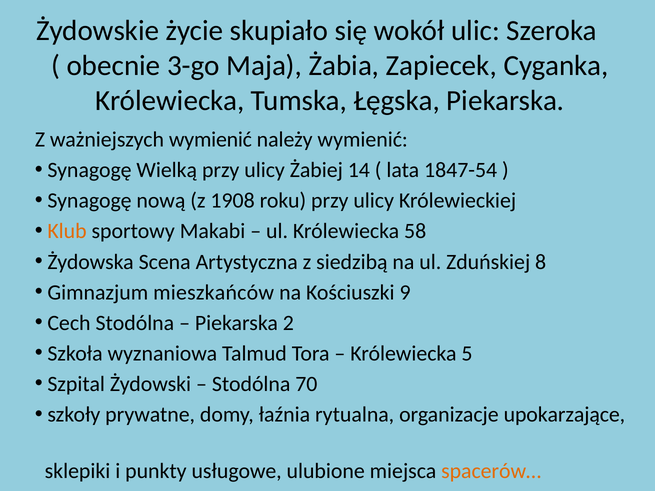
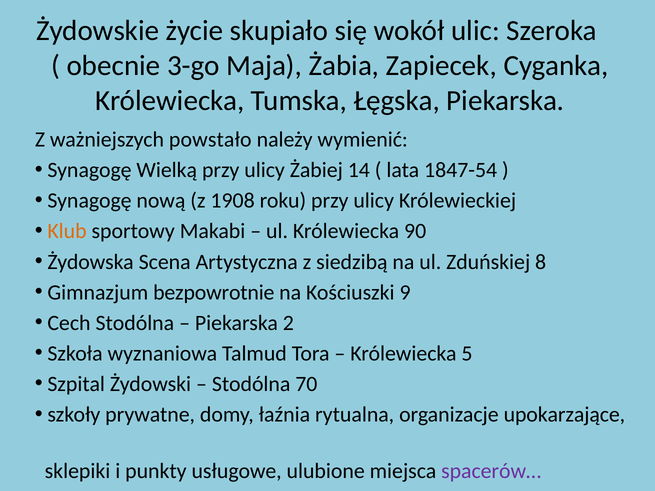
ważniejszych wymienić: wymienić -> powstało (210, 140)
58: 58 -> 90 (415, 231)
mieszkańców: mieszkańców -> bezpowrotnie (214, 293)
spacerów… colour: orange -> purple (491, 472)
